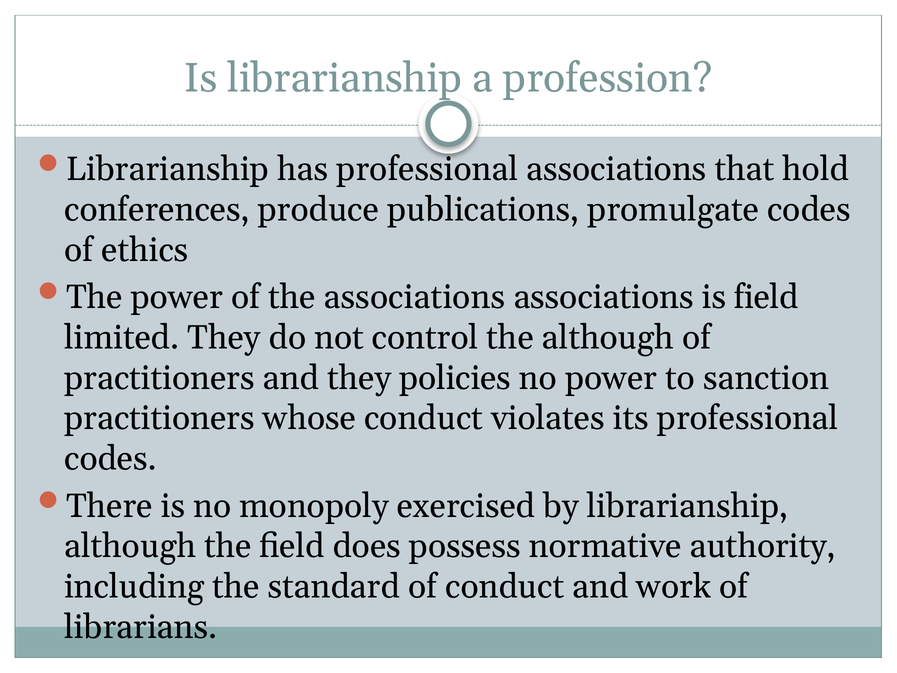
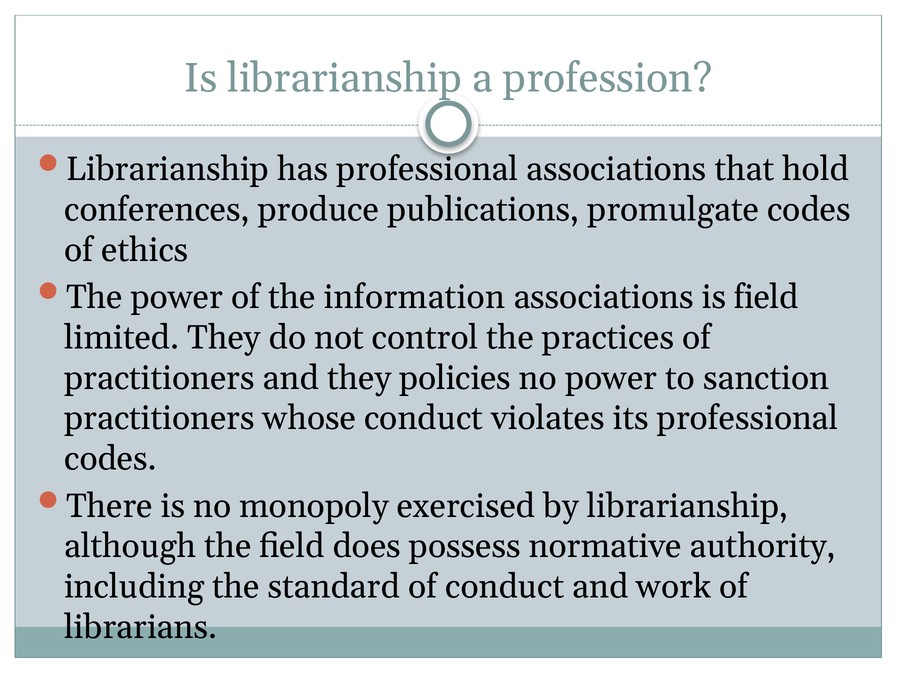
the associations: associations -> information (414, 297)
the although: although -> practices (608, 337)
